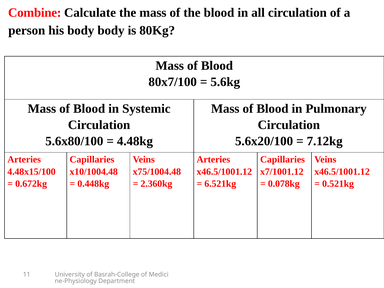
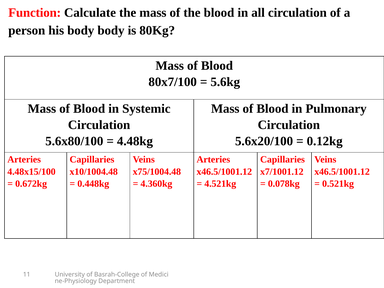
Combine: Combine -> Function (35, 13)
7.12kg: 7.12kg -> 0.12kg (325, 141)
2.360kg: 2.360kg -> 4.360kg (156, 184)
6.521kg: 6.521kg -> 4.521kg (220, 184)
